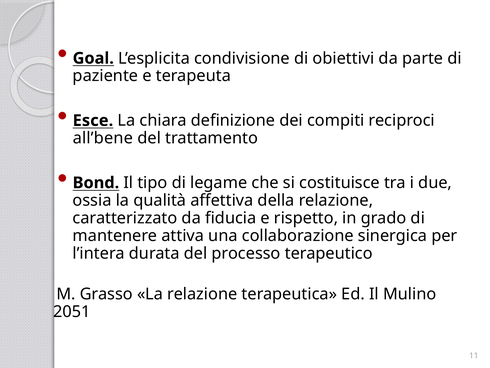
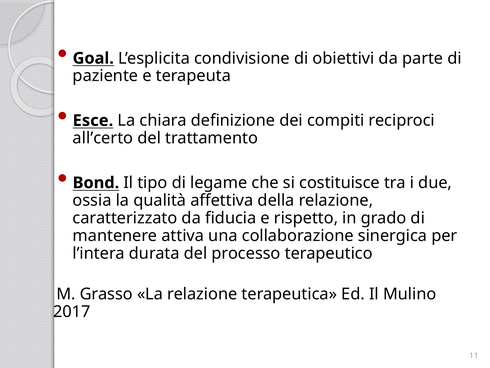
all’bene: all’bene -> all’certo (103, 138)
2051: 2051 -> 2017 (72, 311)
